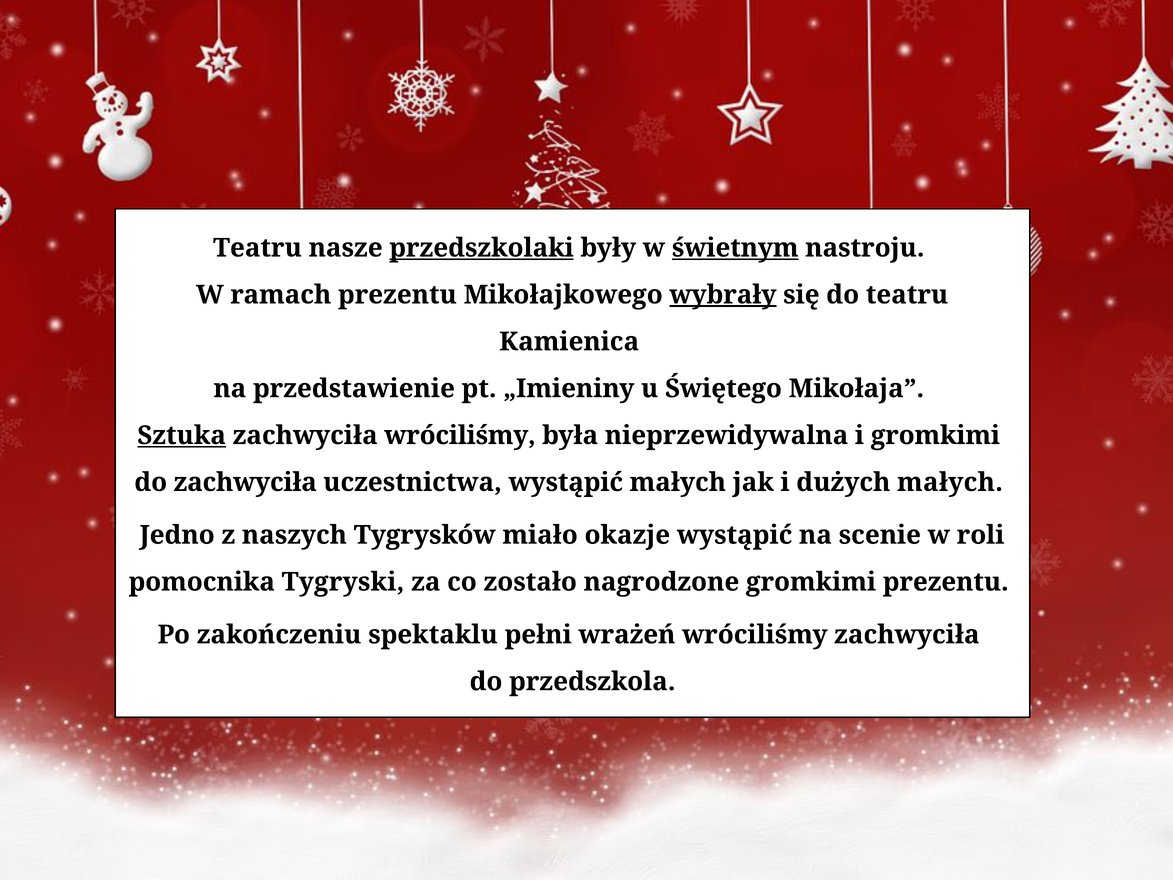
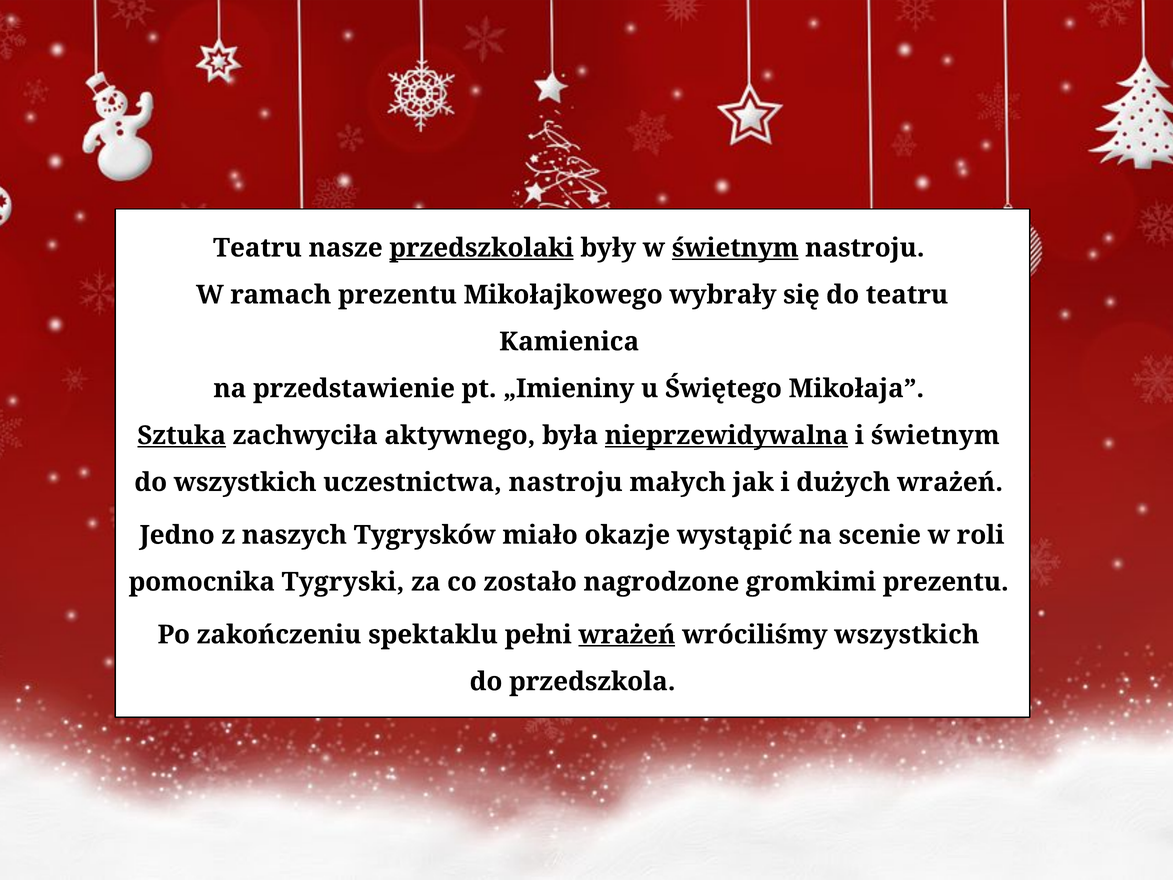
wybrały underline: present -> none (723, 295)
zachwyciła wróciliśmy: wróciliśmy -> aktywnego (460, 435)
nieprzewidywalna underline: none -> present (727, 435)
i gromkimi: gromkimi -> świetnym (935, 435)
do zachwyciła: zachwyciła -> wszystkich (245, 482)
uczestnictwa wystąpić: wystąpić -> nastroju (566, 482)
dużych małych: małych -> wrażeń (950, 482)
wrażeń underline: none -> present (627, 635)
wróciliśmy zachwyciła: zachwyciła -> wszystkich (907, 635)
